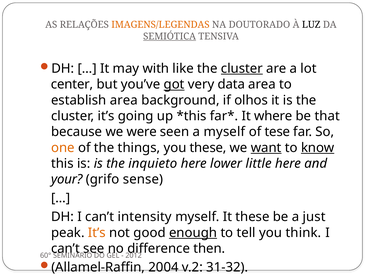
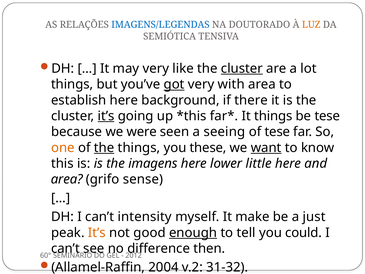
IMAGENS/LEGENDAS colour: orange -> blue (160, 25)
LUZ colour: black -> orange (311, 25)
SEMIÓTICA underline: present -> none (170, 36)
may with: with -> very (156, 68)
center: center -> things (72, 84)
data: data -> with (231, 84)
establish area: area -> here (124, 100)
olhos: olhos -> there (251, 100)
it’s underline: none -> present (106, 116)
It where: where -> things (273, 116)
be that: that -> tese (327, 116)
a myself: myself -> seeing (224, 132)
the underline: none -> present (104, 148)
know underline: present -> none (318, 148)
inquieto: inquieto -> imagens (153, 163)
your: your -> area (67, 179)
It these: these -> make (252, 217)
think: think -> could (304, 232)
